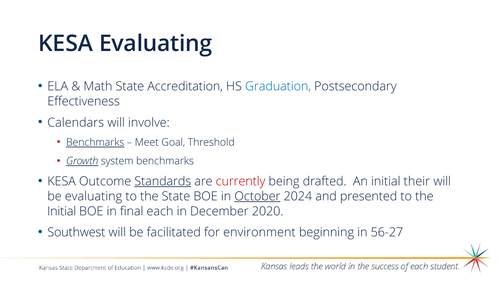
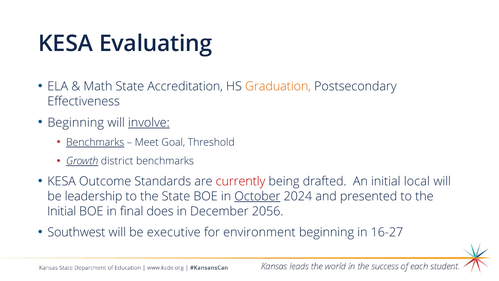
Graduation colour: blue -> orange (278, 86)
Calendars: Calendars -> Beginning (76, 122)
involve underline: none -> present (149, 122)
system: system -> district (117, 161)
Standards underline: present -> none (163, 181)
their: their -> local (417, 181)
be evaluating: evaluating -> leadership (94, 196)
each: each -> does (160, 211)
2020: 2020 -> 2056 (268, 211)
facilitated: facilitated -> executive (174, 232)
56-27: 56-27 -> 16-27 (387, 232)
